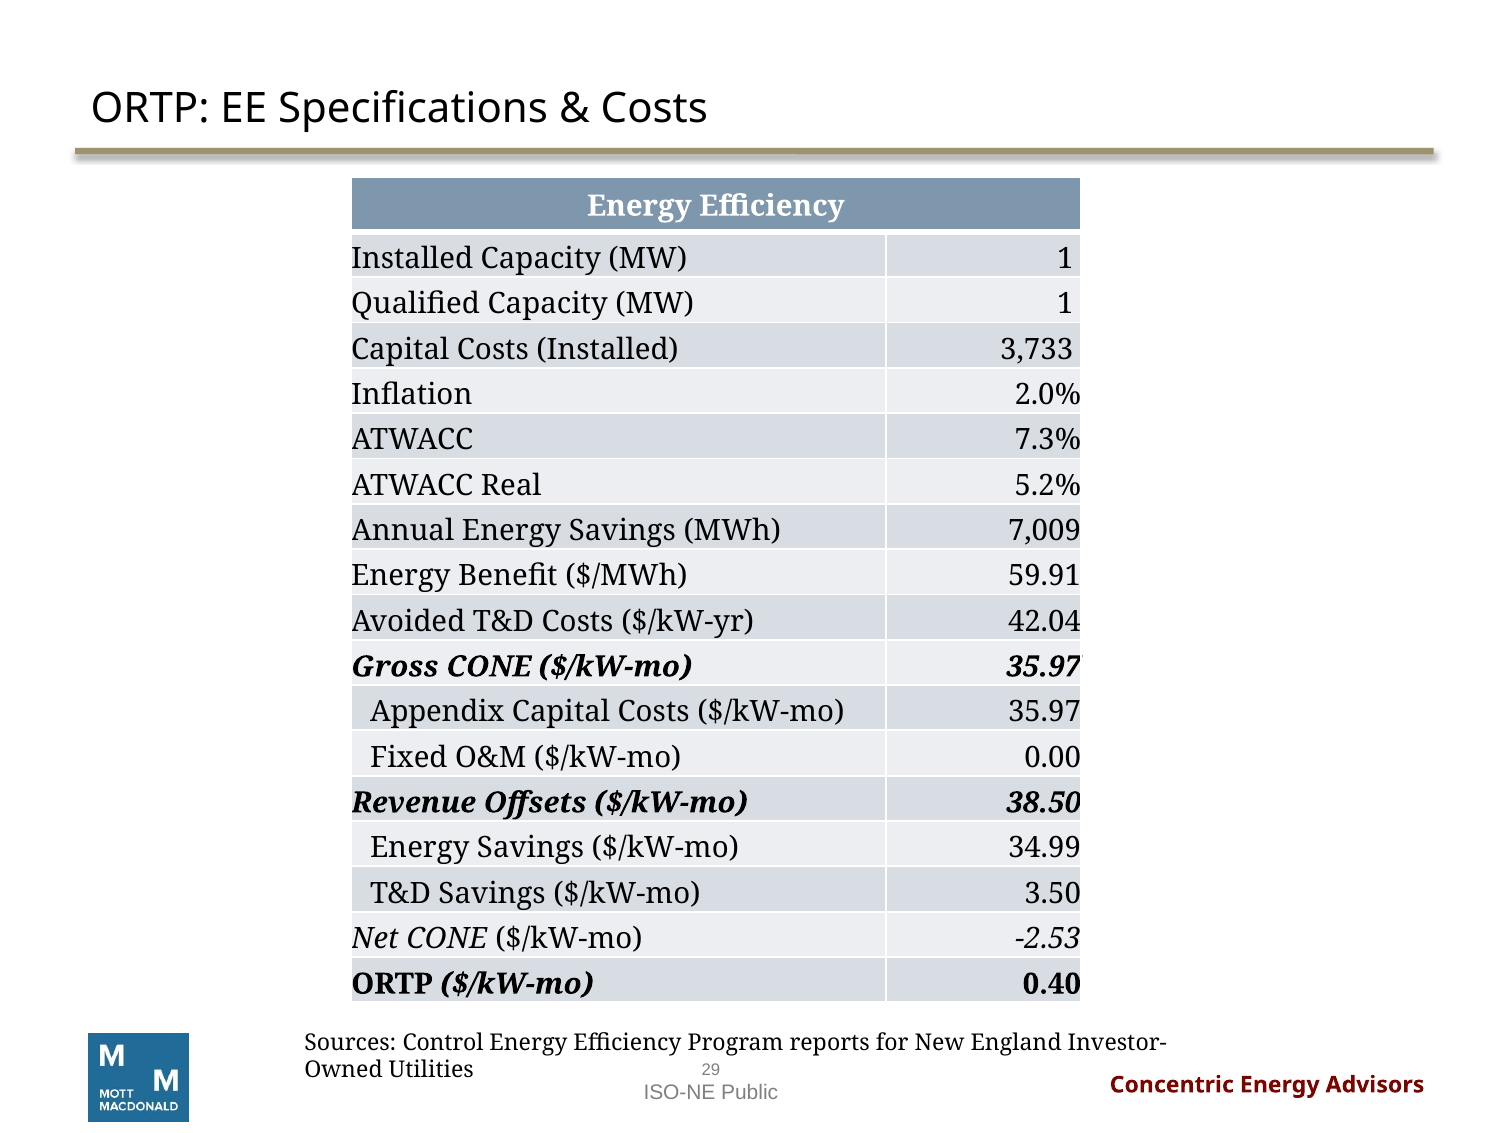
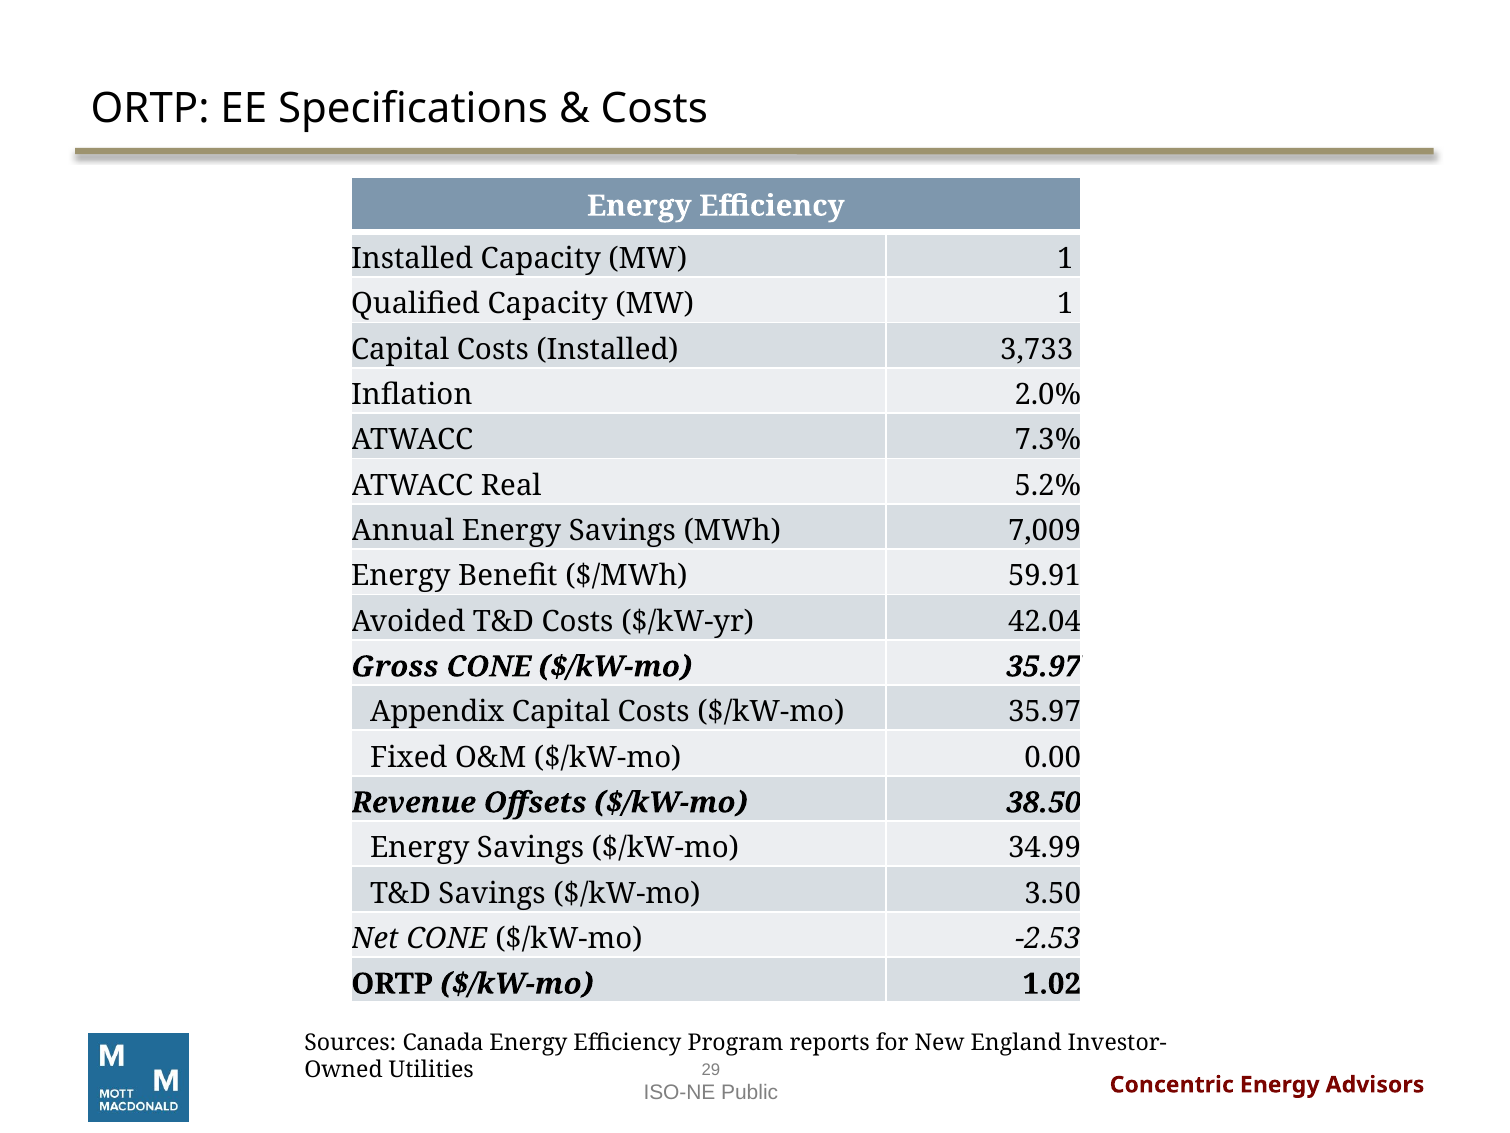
0.40: 0.40 -> 1.02 (1052, 984)
Control: Control -> Canada (443, 1042)
